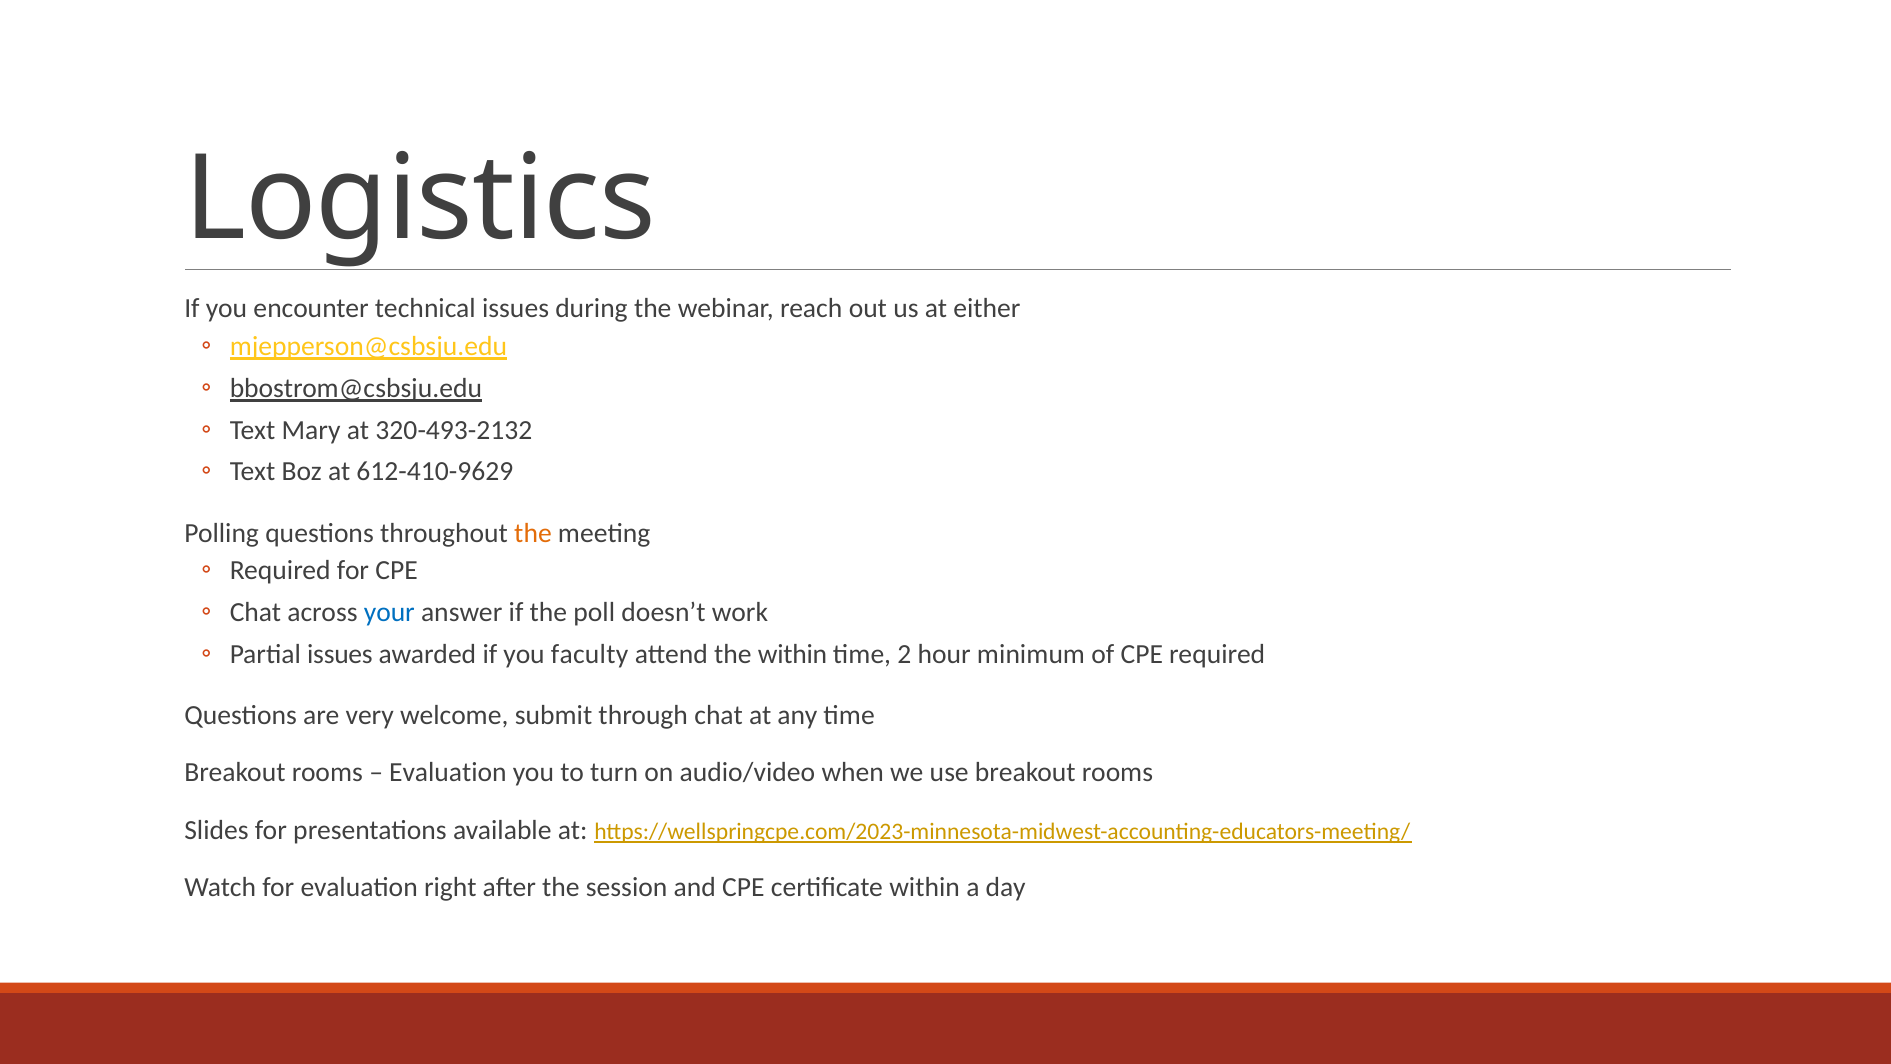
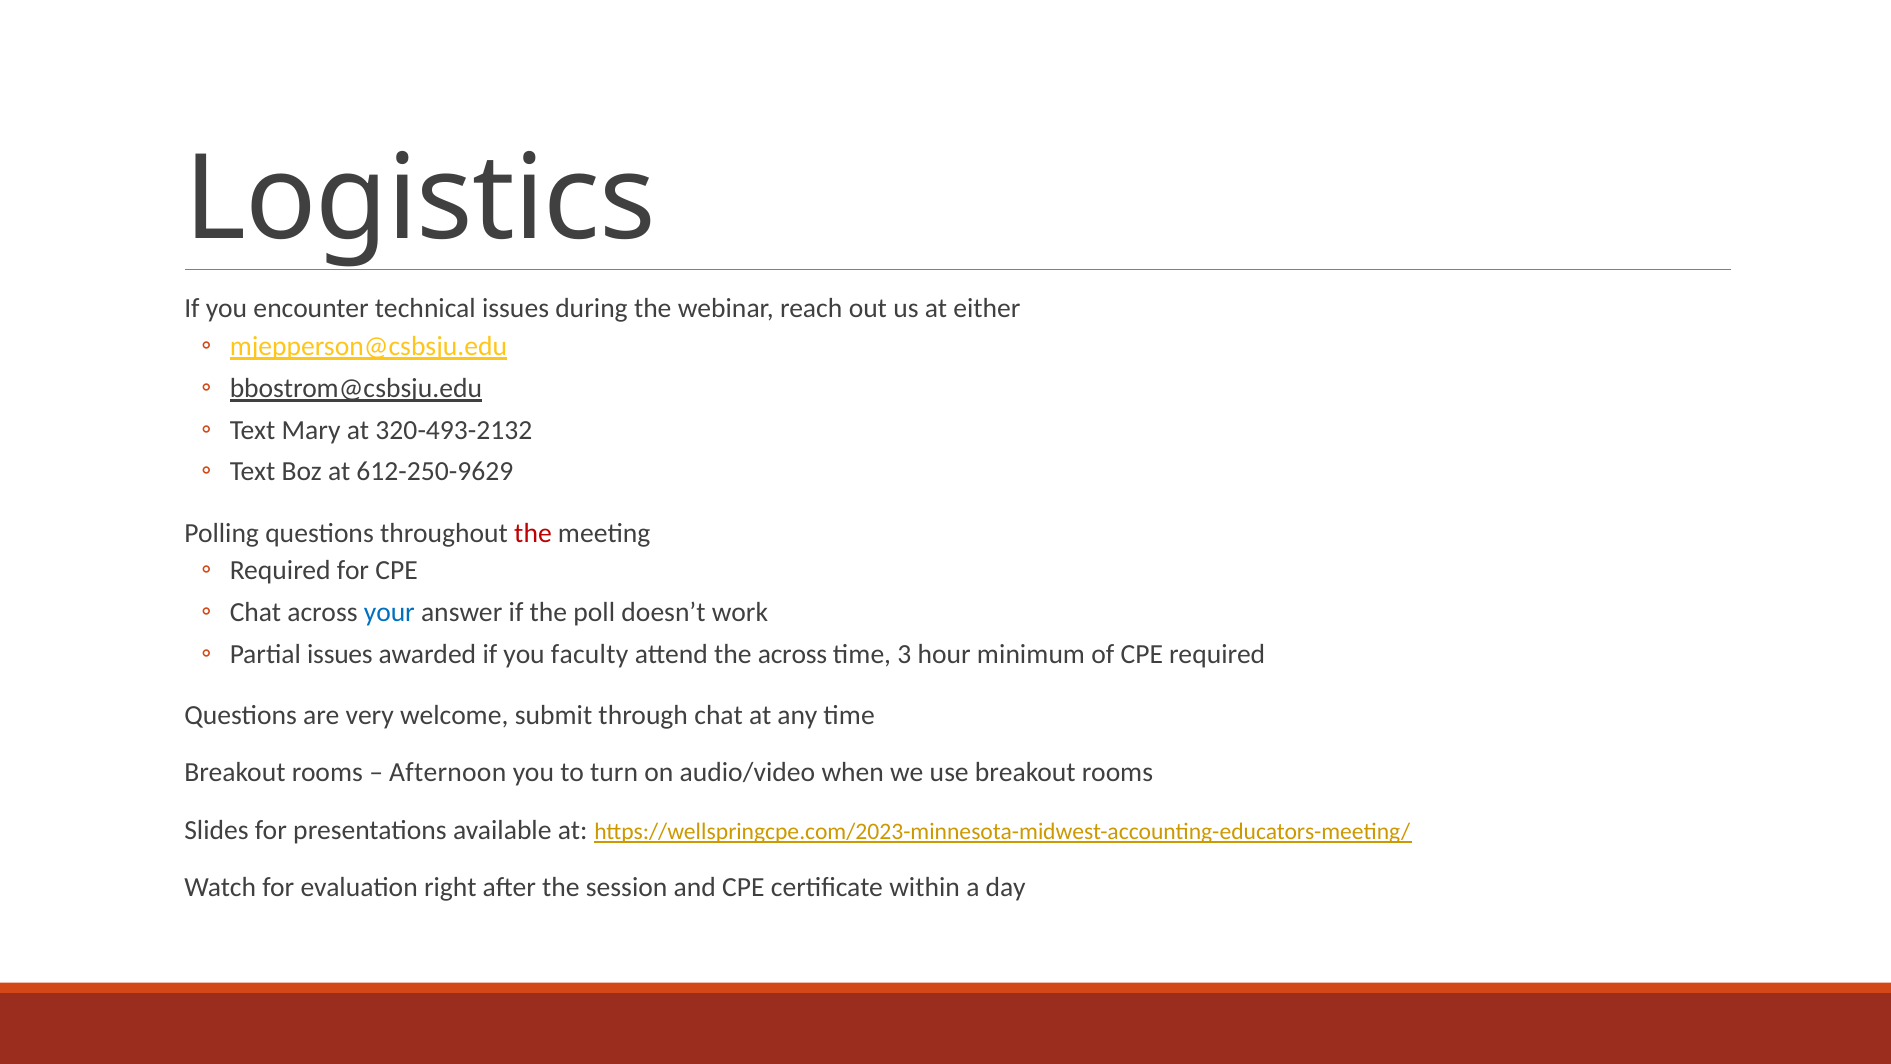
612-410-9629: 612-410-9629 -> 612-250-9629 (435, 472)
the colour: orange -> red (533, 533)
the within: within -> across (792, 654)
2: 2 -> 3 (904, 654)
Evaluation: Evaluation -> Afternoon (448, 773)
